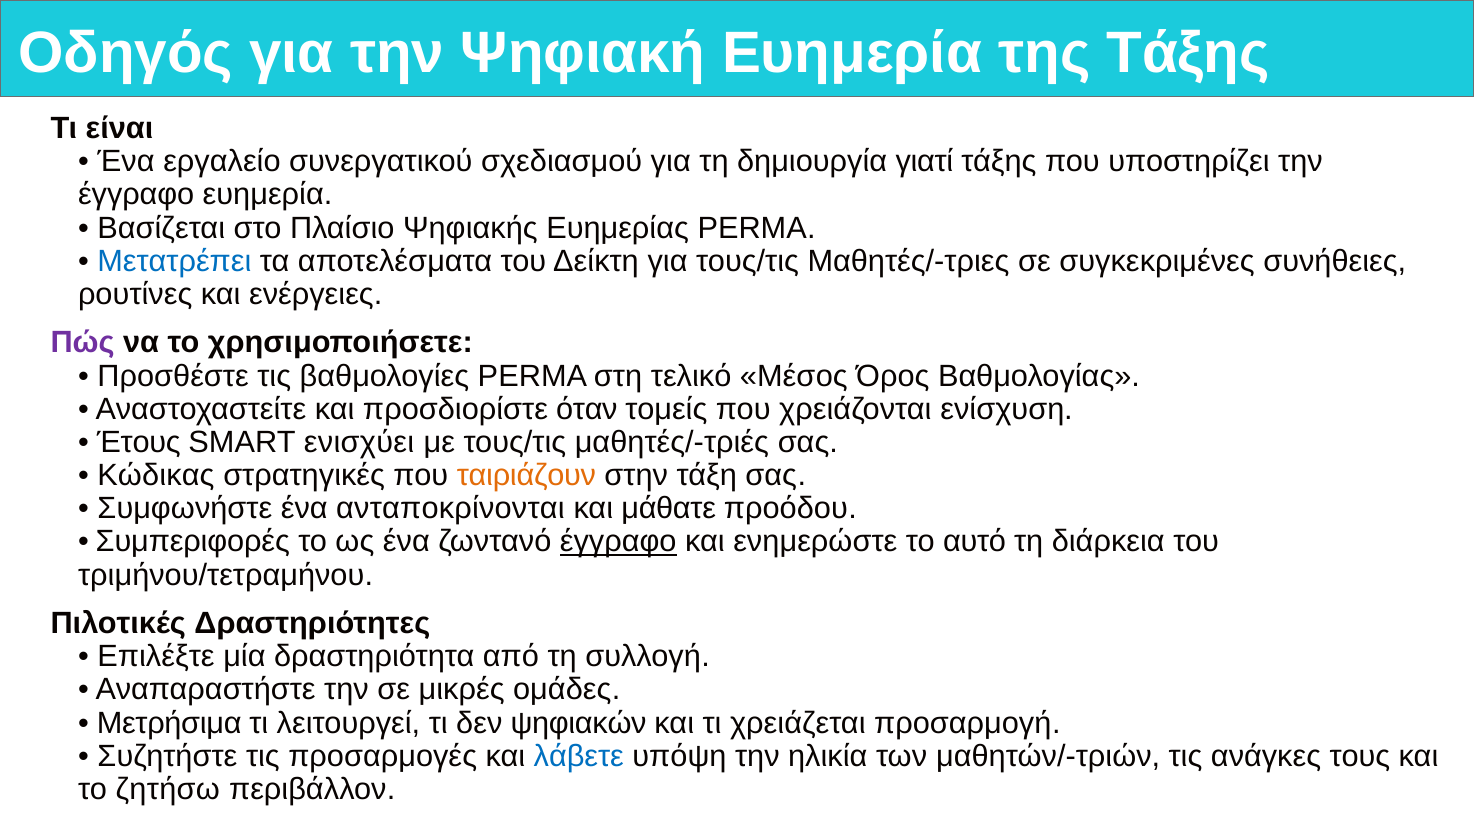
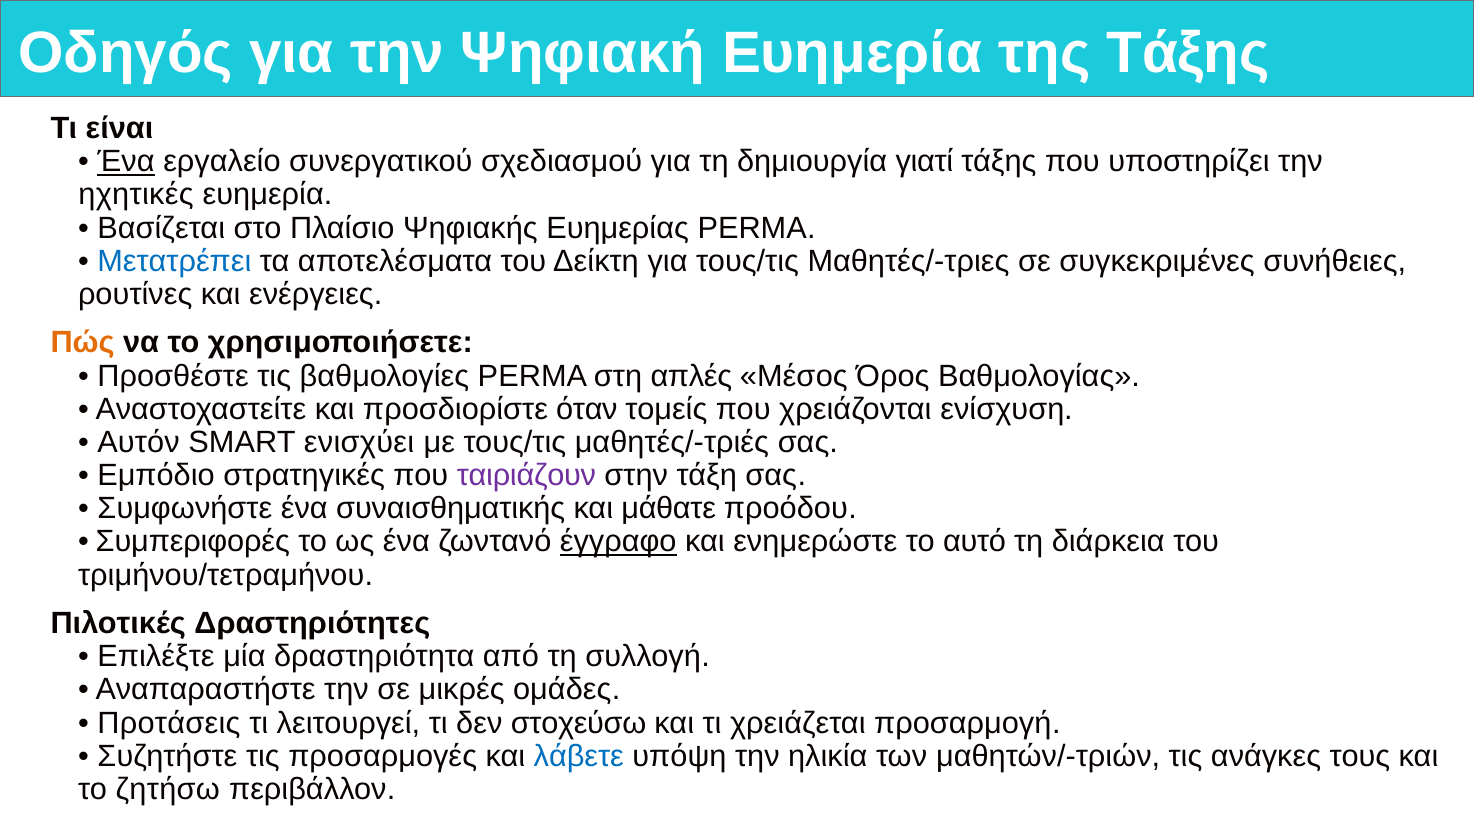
Ένα underline: none -> present (126, 162)
έγγραφο: έγγραφο -> ηχητικές (136, 195)
Πώς colour: purple -> orange (83, 343)
τελικό: τελικό -> απλές (691, 376)
Έτους: Έτους -> Αυτόν (139, 442)
Κώδικας: Κώδικας -> Εμπόδιο (156, 476)
ταιριάζουν colour: orange -> purple (526, 476)
ανταποκρίνονται: ανταποκρίνονται -> συναισθηματικής (451, 509)
Μετρήσιμα: Μετρήσιμα -> Προτάσεις (169, 723)
ψηφιακών: ψηφιακών -> στοχεύσω (579, 723)
